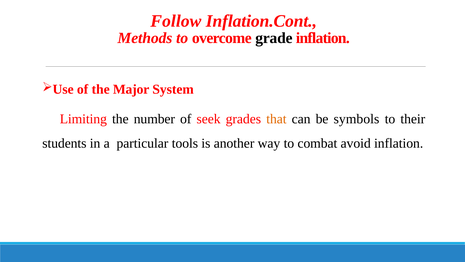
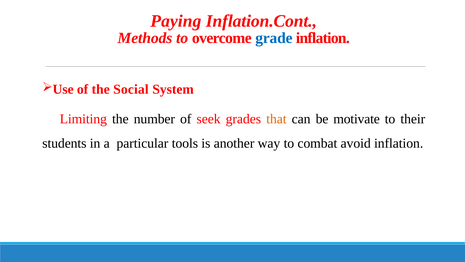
Follow: Follow -> Paying (176, 21)
grade colour: black -> blue (274, 38)
Major: Major -> Social (131, 89)
symbols: symbols -> motivate (357, 119)
